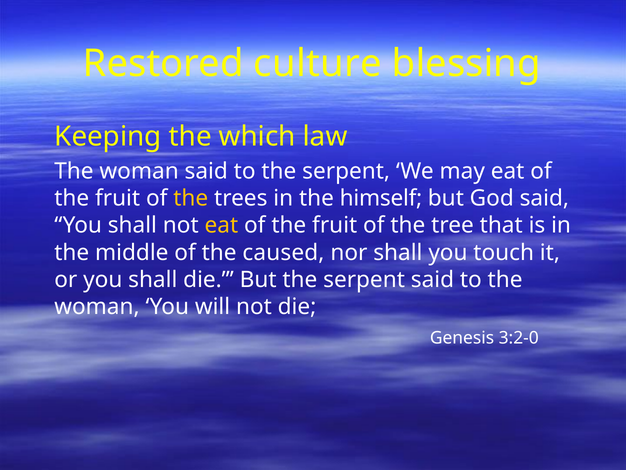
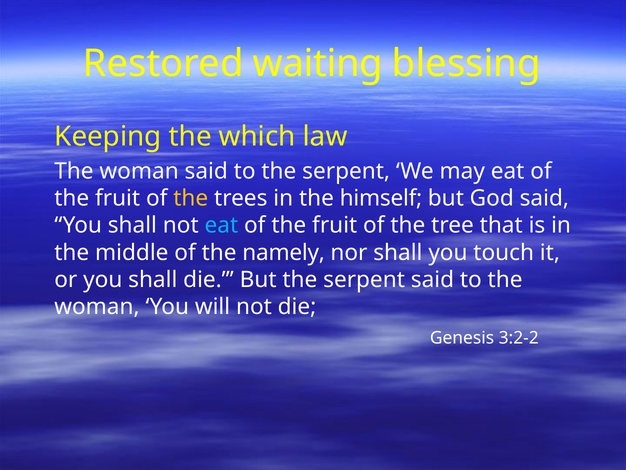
culture: culture -> waiting (318, 64)
eat colour: yellow -> light blue (221, 225)
caused: caused -> namely (284, 252)
3:2-0: 3:2-0 -> 3:2-2 (519, 338)
